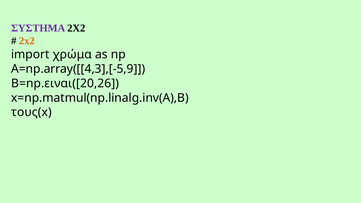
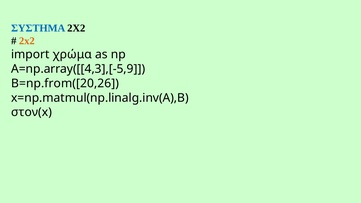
ΣΥΣΤΗΜΑ colour: purple -> blue (38, 28)
B=np.ειναι([20,26: B=np.ειναι([20,26 -> B=np.from([20,26 (65, 83)
τους(x: τους(x -> στον(x (32, 112)
